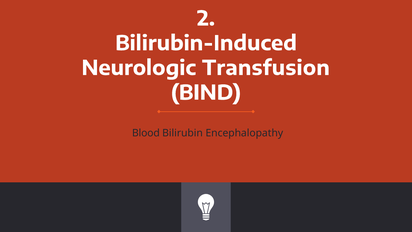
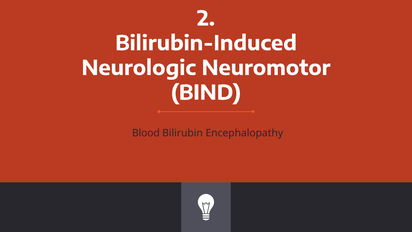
Transfusion: Transfusion -> Neuromotor (266, 68)
